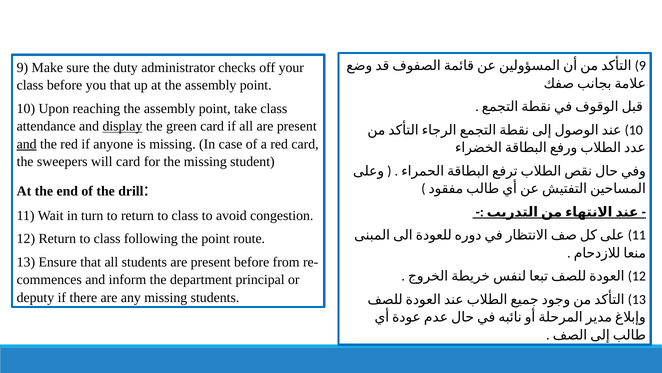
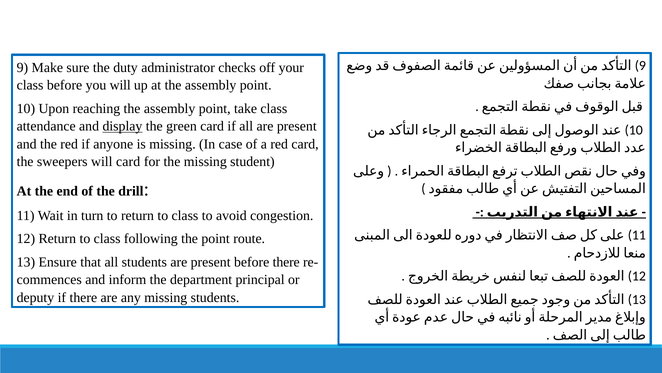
you that: that -> will (120, 85)
and underline: present -> none (27, 144)
before from: from -> there (286, 262)
